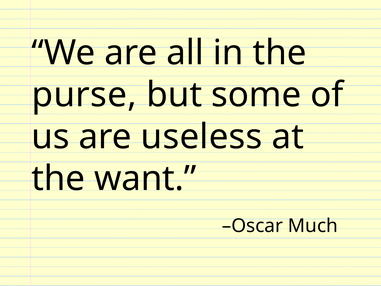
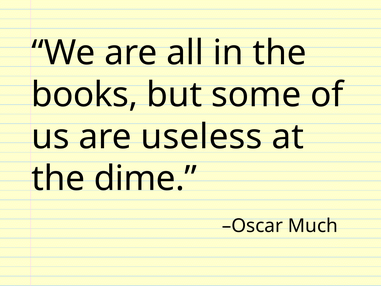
purse: purse -> books (85, 95)
want: want -> dime (145, 179)
